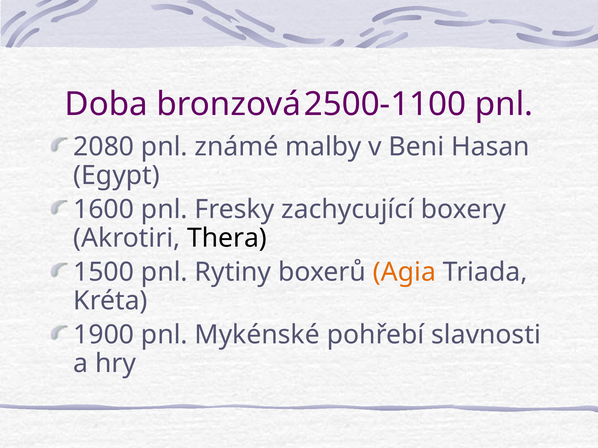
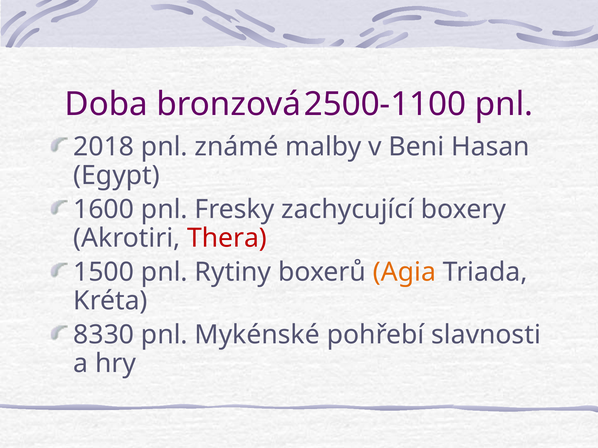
2080: 2080 -> 2018 (104, 147)
Thera colour: black -> red (227, 238)
1900: 1900 -> 8330 (104, 335)
